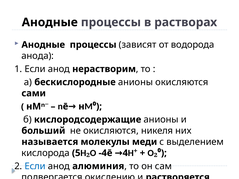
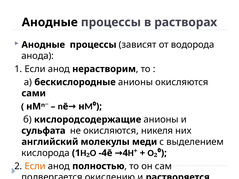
больший: больший -> сульфата (43, 131)
называется: называется -> английский (50, 142)
кислорода 5: 5 -> 1 (76, 153)
Если colour: blue -> orange (35, 166)
алюминия: алюминия -> полностью (98, 166)
